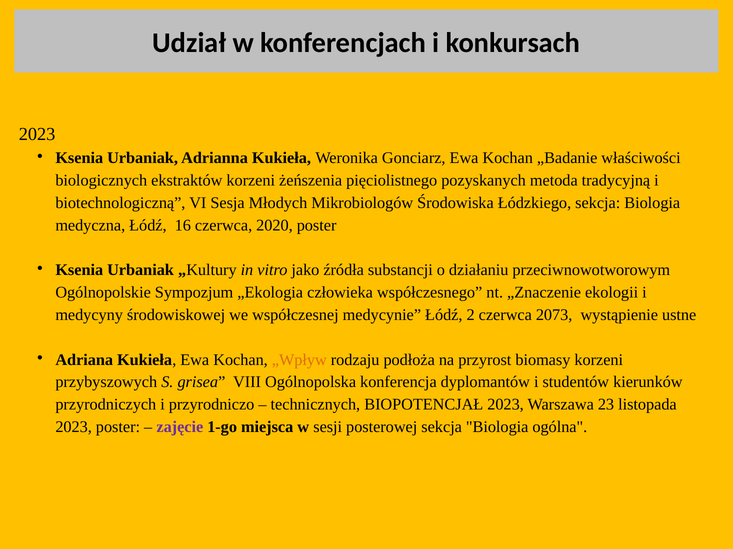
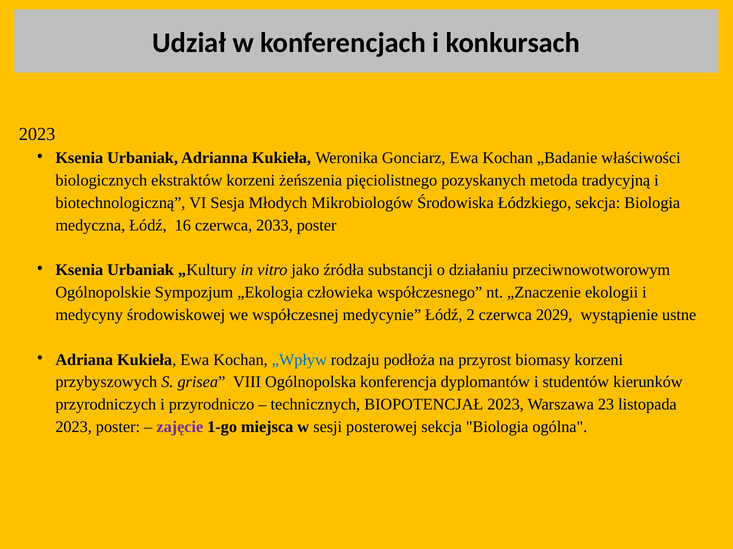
2020: 2020 -> 2033 (274, 225)
2073: 2073 -> 2029 (554, 315)
„Wpływ colour: orange -> blue (299, 360)
